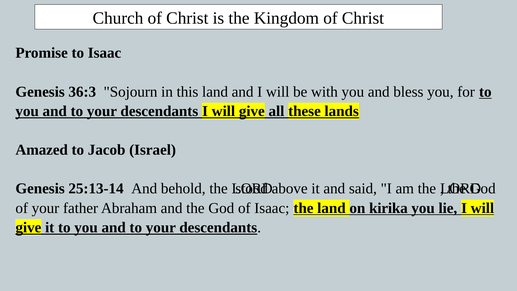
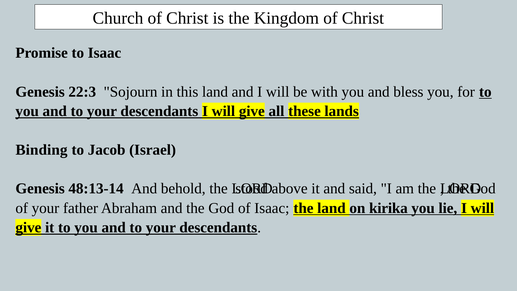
36:3: 36:3 -> 22:3 (82, 92)
Amazed: Amazed -> Binding (42, 150)
25:13-14: 25:13-14 -> 48:13-14 (96, 189)
